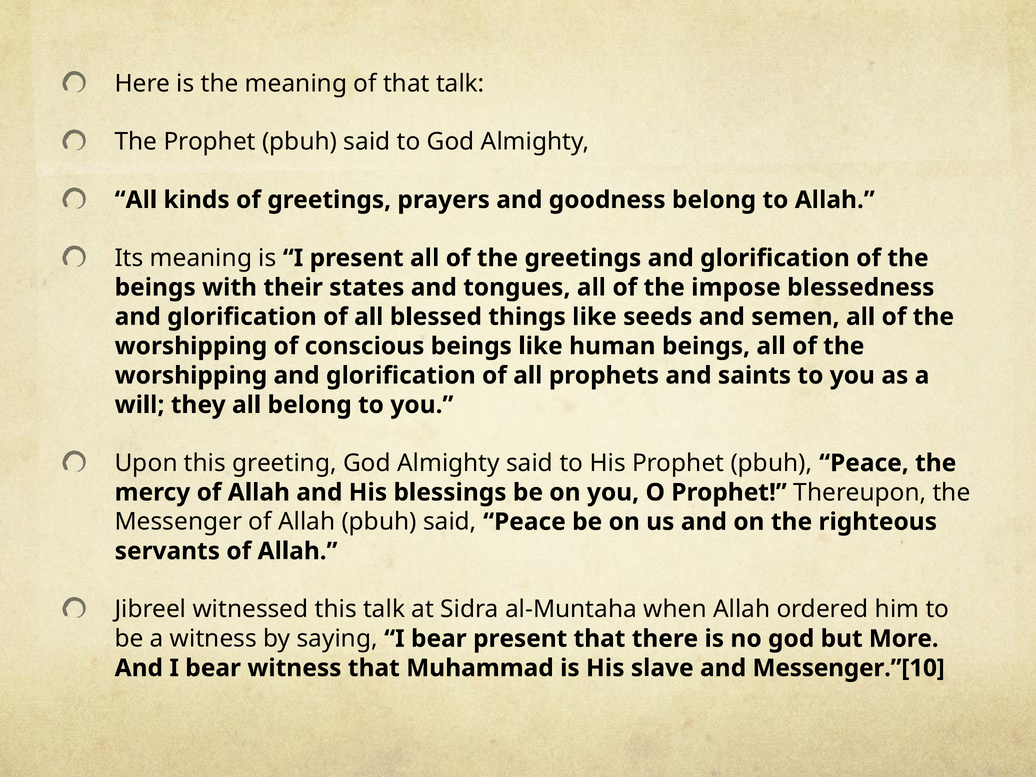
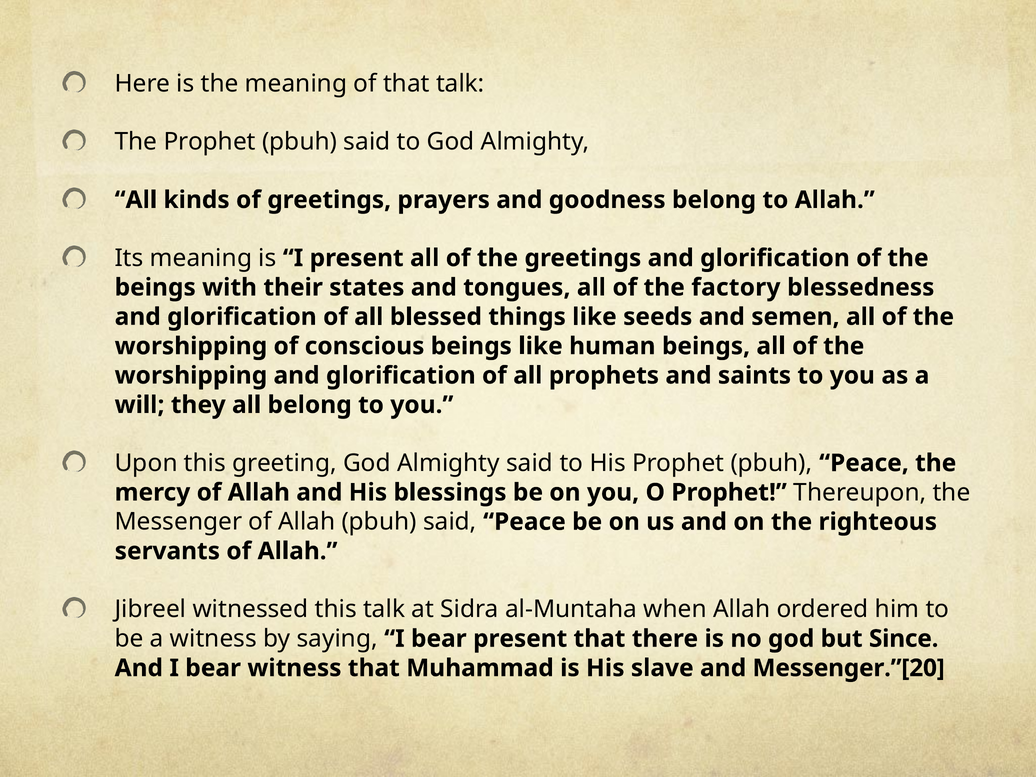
impose: impose -> factory (736, 287)
More: More -> Since (904, 639)
Messenger.”[10: Messenger.”[10 -> Messenger.”[20 (849, 668)
